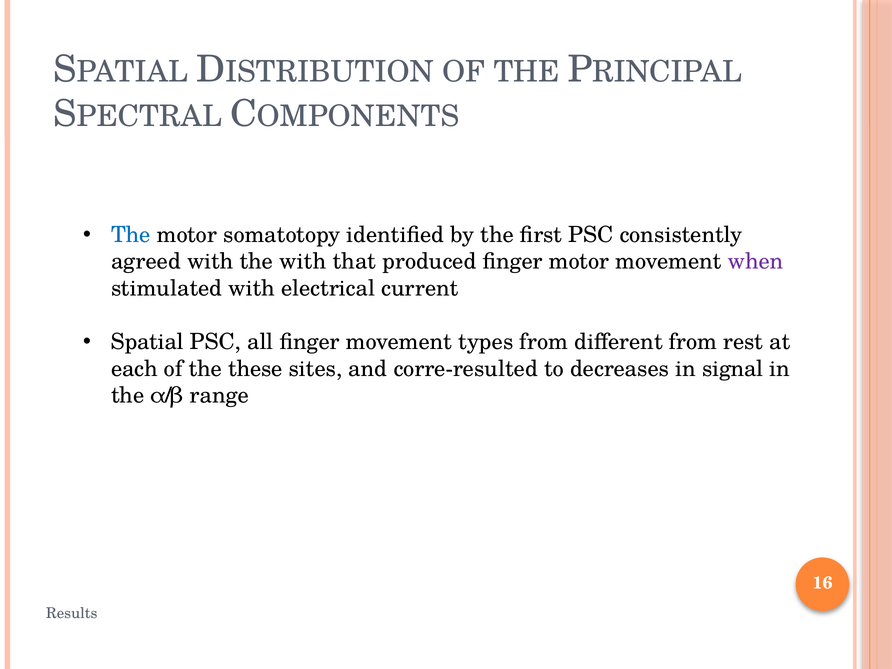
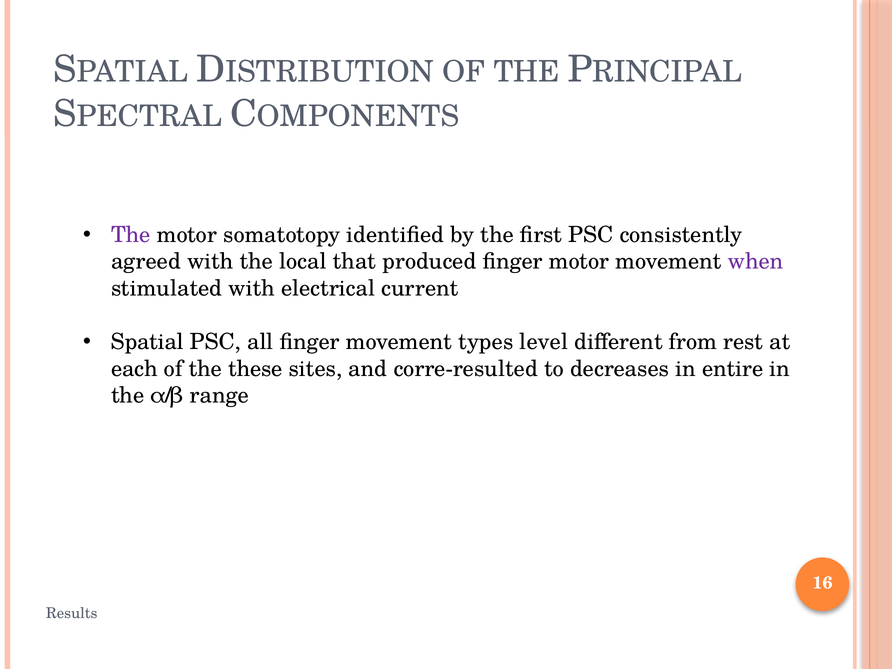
The colour: blue -> purple (131, 235)
the with: with -> local (303, 262)
types from: from -> level (544, 342)
signal: signal -> entire (733, 369)
